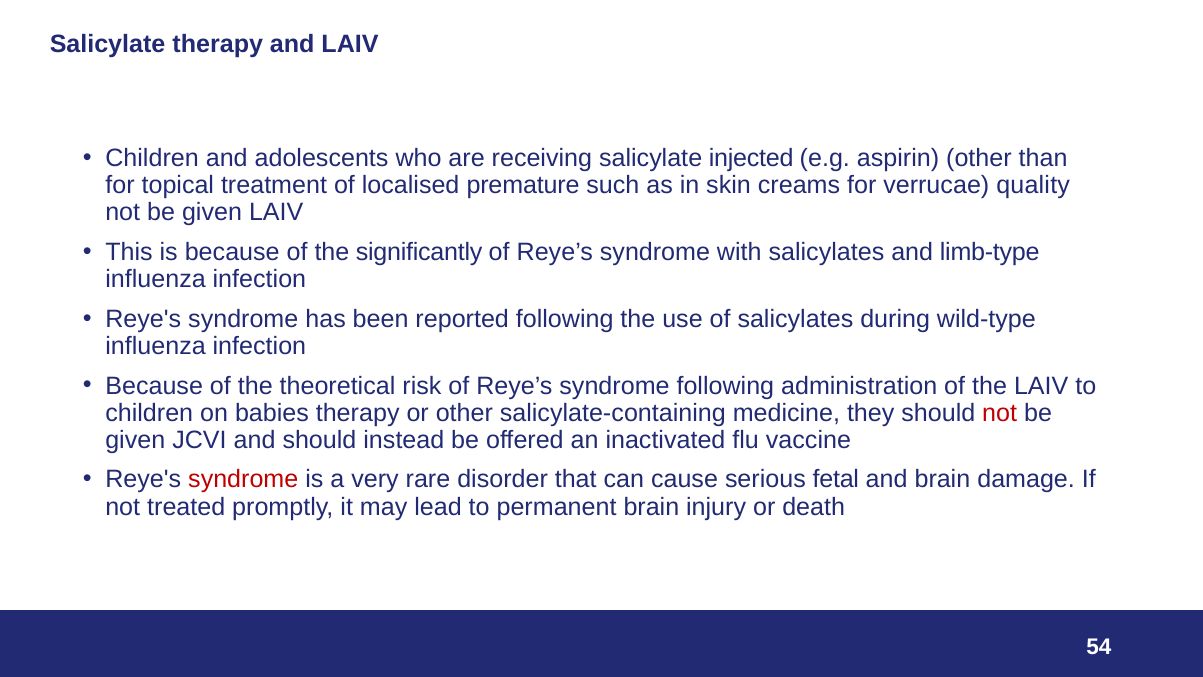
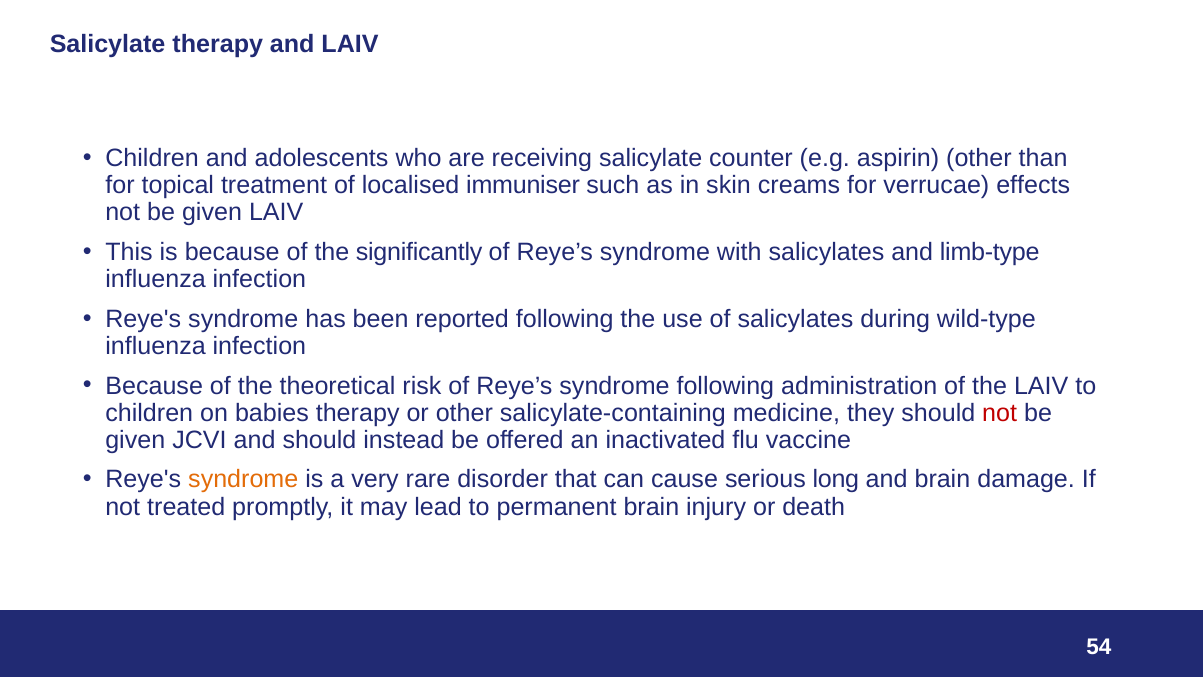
injected: injected -> counter (751, 158)
premature: premature -> immuniser (523, 185)
quality: quality -> effects (1033, 185)
syndrome colour: red -> orange (243, 479)
fetal: fetal -> long (836, 479)
